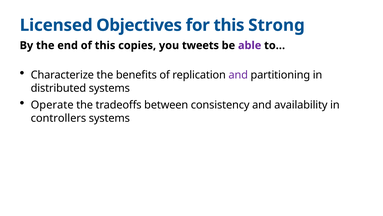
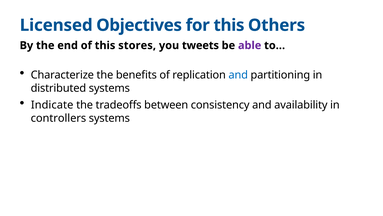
Strong: Strong -> Others (277, 25)
copies: copies -> stores (137, 45)
and colour: purple -> blue (238, 75)
Operate: Operate -> Indicate (52, 105)
